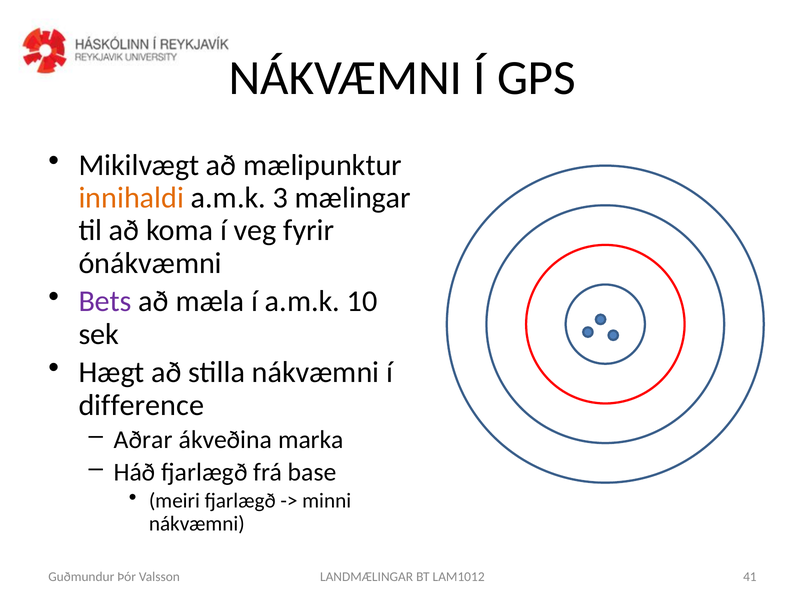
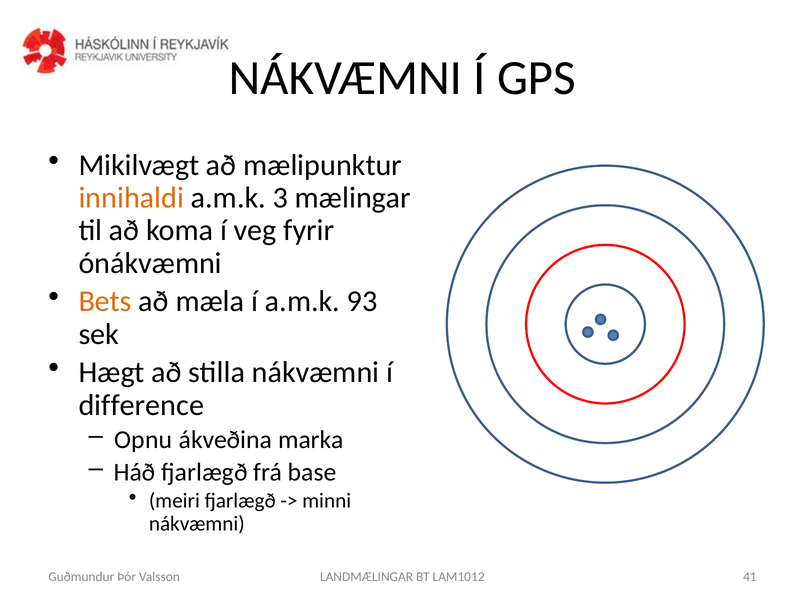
Bets colour: purple -> orange (105, 301)
10: 10 -> 93 (362, 301)
Aðrar: Aðrar -> Opnu (143, 439)
